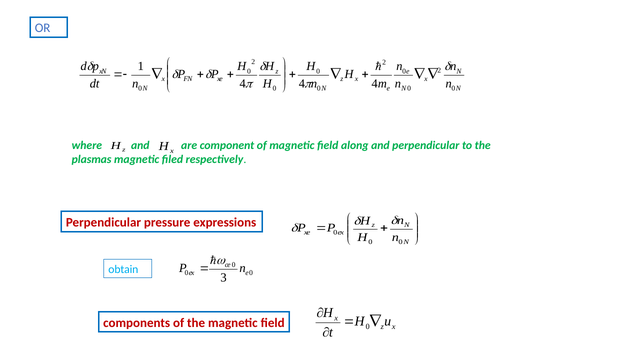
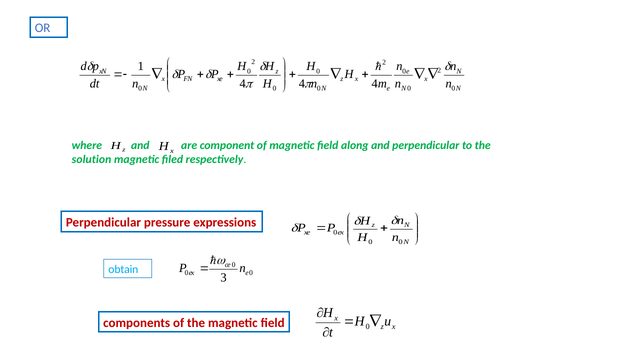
plasmas: plasmas -> solution (92, 159)
